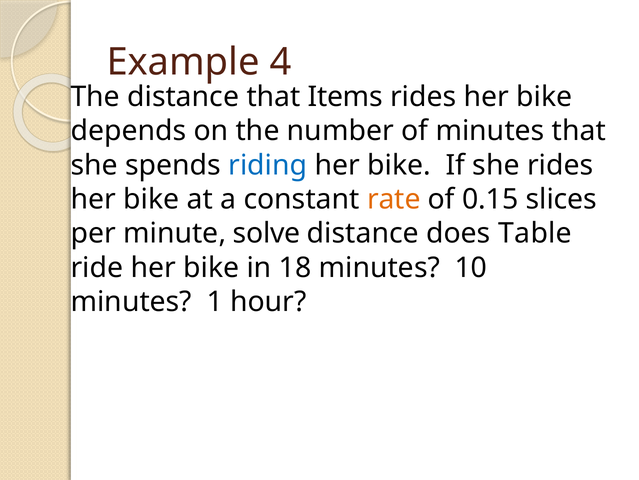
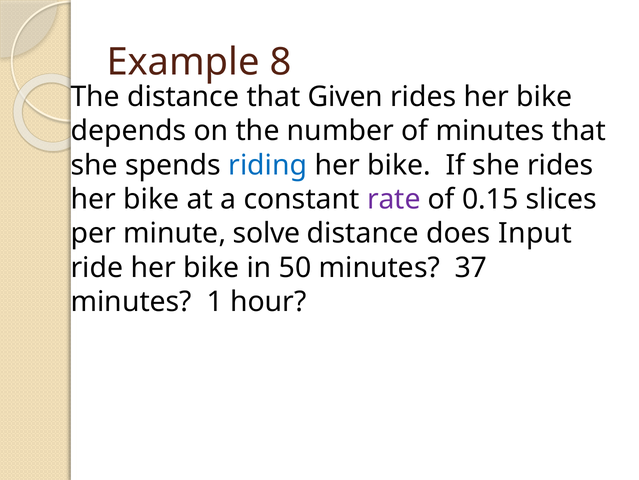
4: 4 -> 8 (280, 62)
Items: Items -> Given (345, 97)
rate colour: orange -> purple (394, 199)
Table: Table -> Input (535, 233)
18: 18 -> 50 (295, 267)
10: 10 -> 37 (471, 267)
